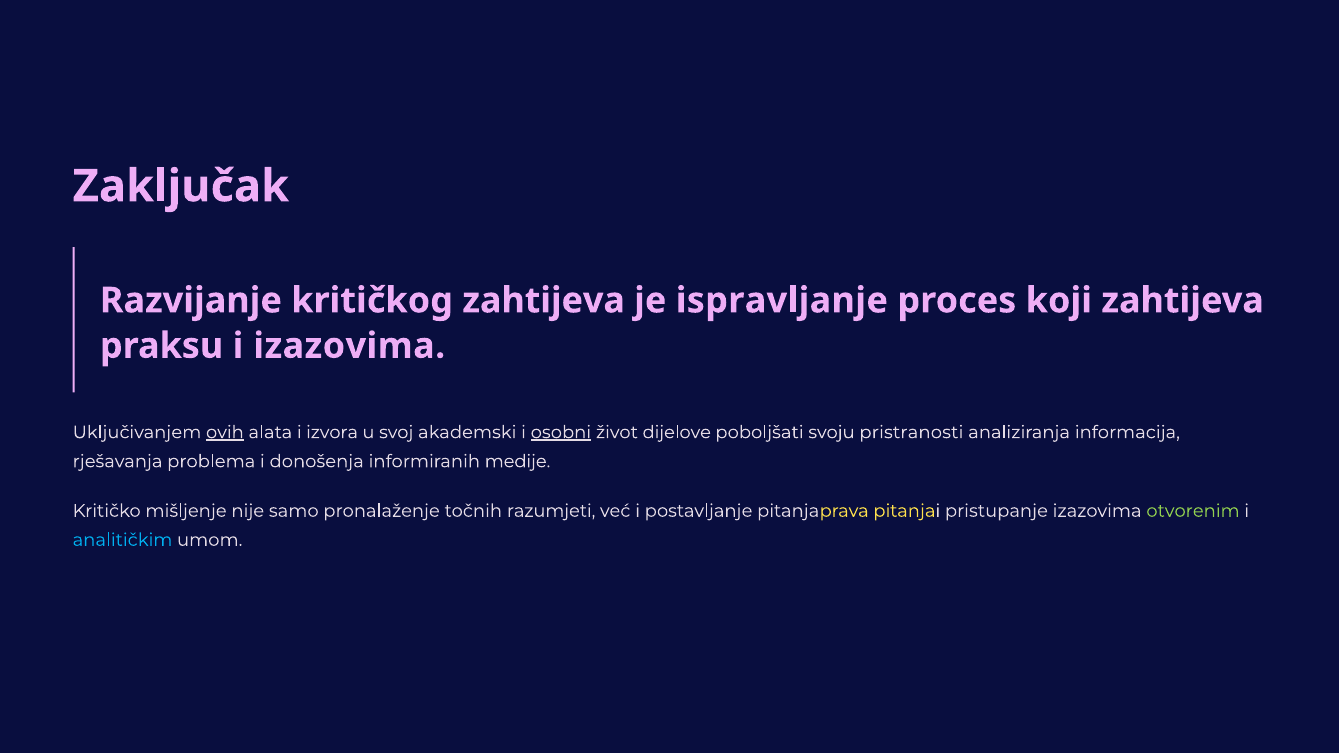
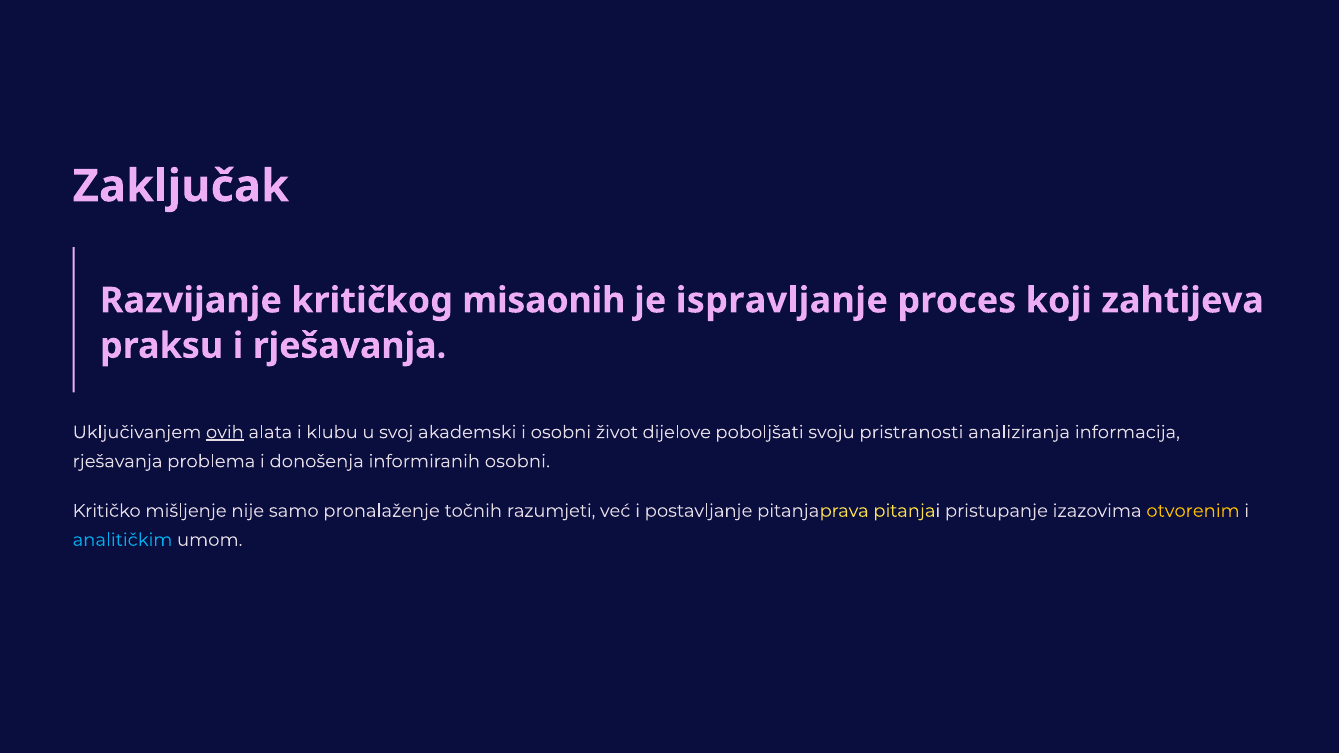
kritičkog zahtijeva: zahtijeva -> misaonih (544, 301)
i izazovima: izazovima -> rješavanja (350, 346)
izvora: izvora -> klubu (332, 432)
osobni underline: present -> none (561, 432)
informiranih medije: medije -> osobni (517, 461)
otvorenim colour: light green -> yellow (1193, 511)
